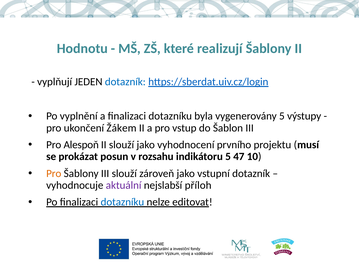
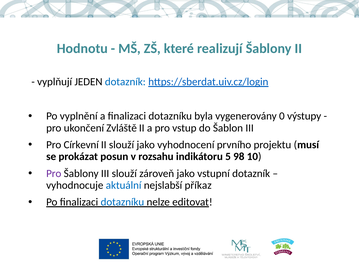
vygenerovány 5: 5 -> 0 (282, 116)
Žákem: Žákem -> Zvláště (122, 128)
Alespoň: Alespoň -> Církevní (81, 145)
47: 47 -> 98 (239, 157)
Pro colour: orange -> purple (54, 174)
aktuální colour: purple -> blue (124, 185)
příloh: příloh -> příkaz (198, 185)
